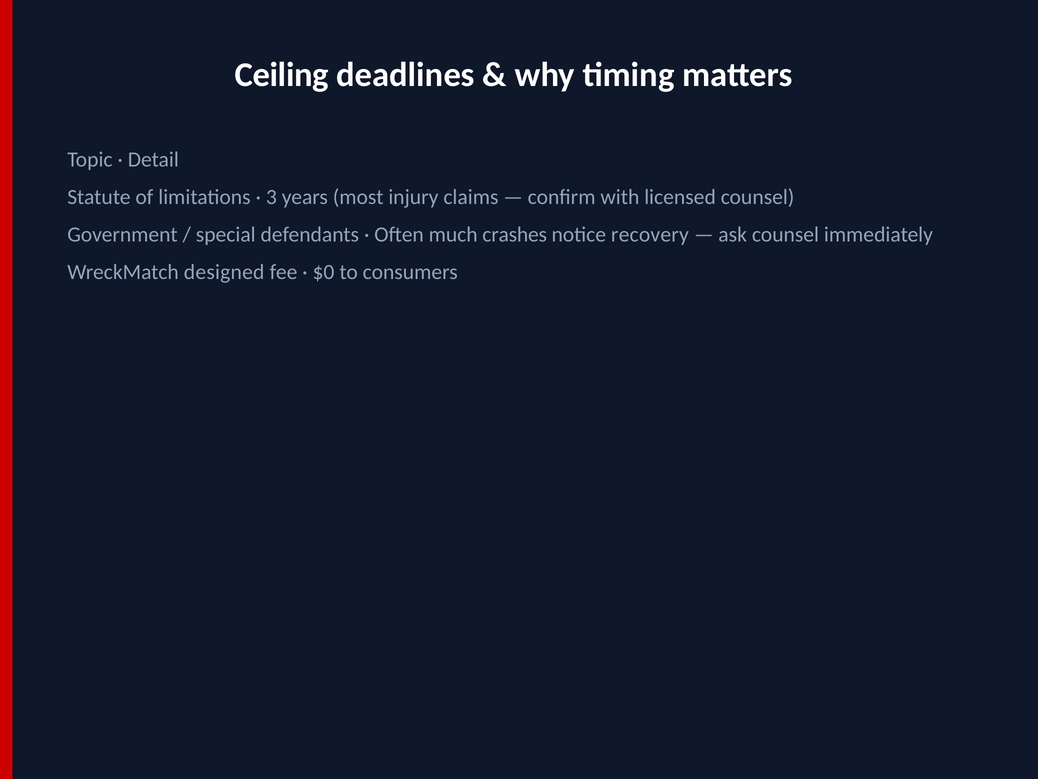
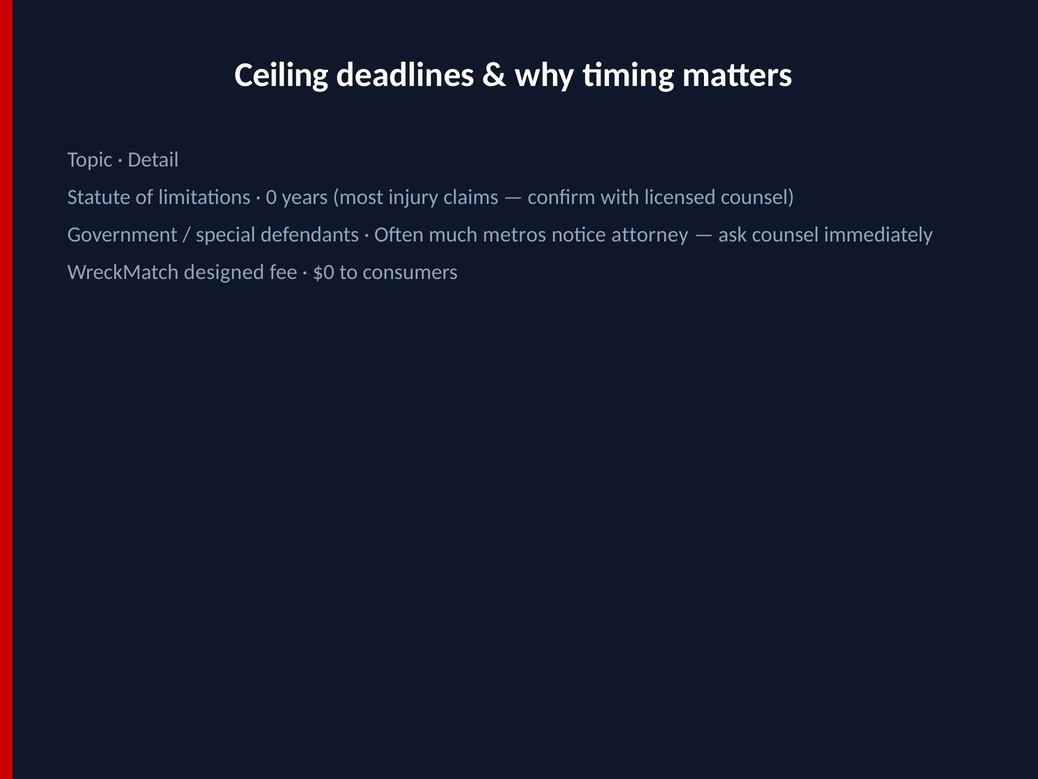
3: 3 -> 0 (271, 197)
crashes: crashes -> metros (514, 235)
recovery: recovery -> attorney (650, 235)
